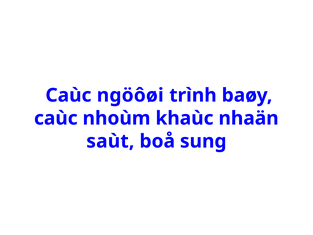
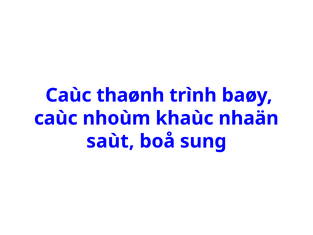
ngöôøi: ngöôøi -> thaønh (130, 95)
